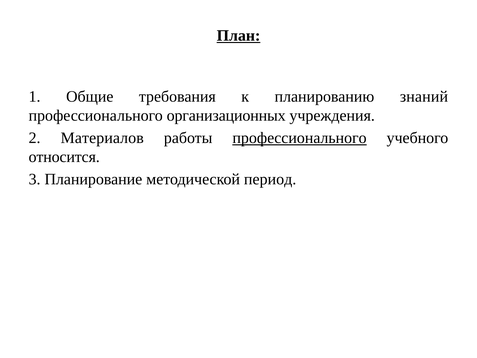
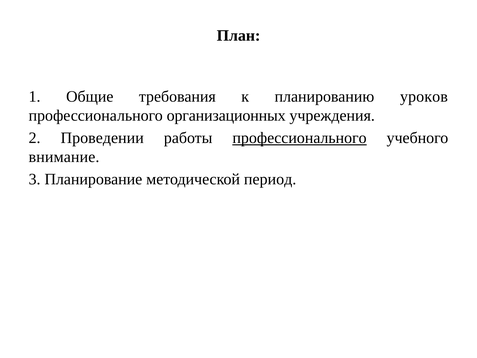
План underline: present -> none (239, 36)
знаний: знаний -> уроков (424, 97)
Материалов: Материалов -> Проведении (102, 138)
относится: относится -> внимание (64, 157)
